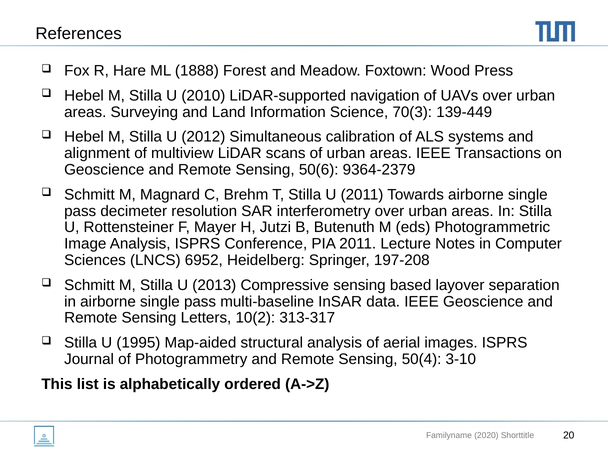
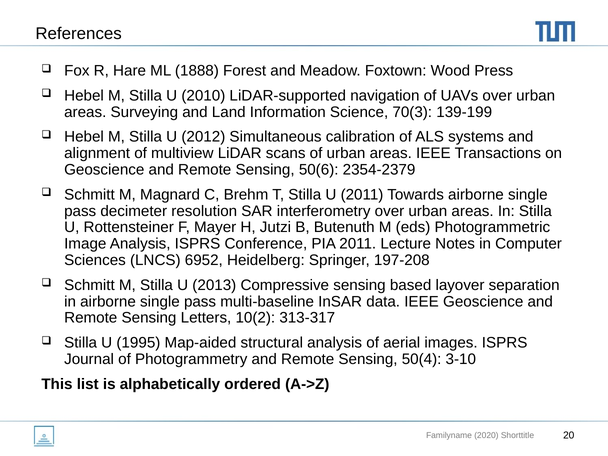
139-449: 139-449 -> 139-199 (464, 112)
9364-2379: 9364-2379 -> 2354-2379 (379, 170)
